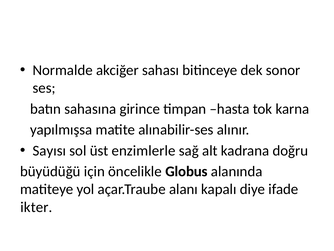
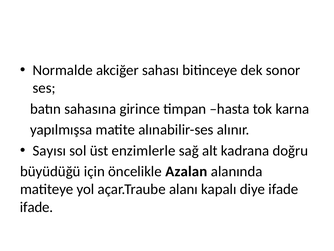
Globus: Globus -> Azalan (186, 171)
ikter: ikter -> ifade (37, 207)
